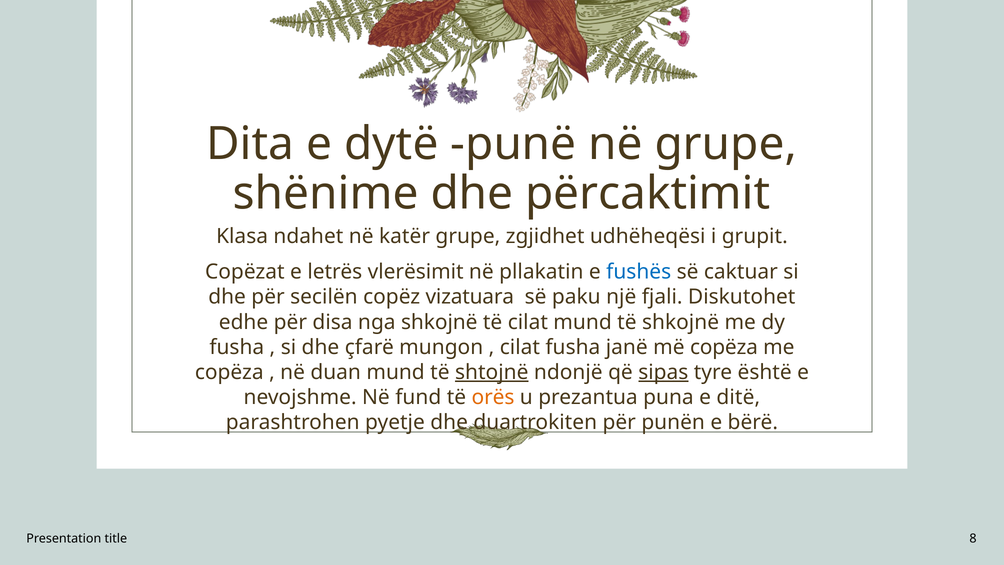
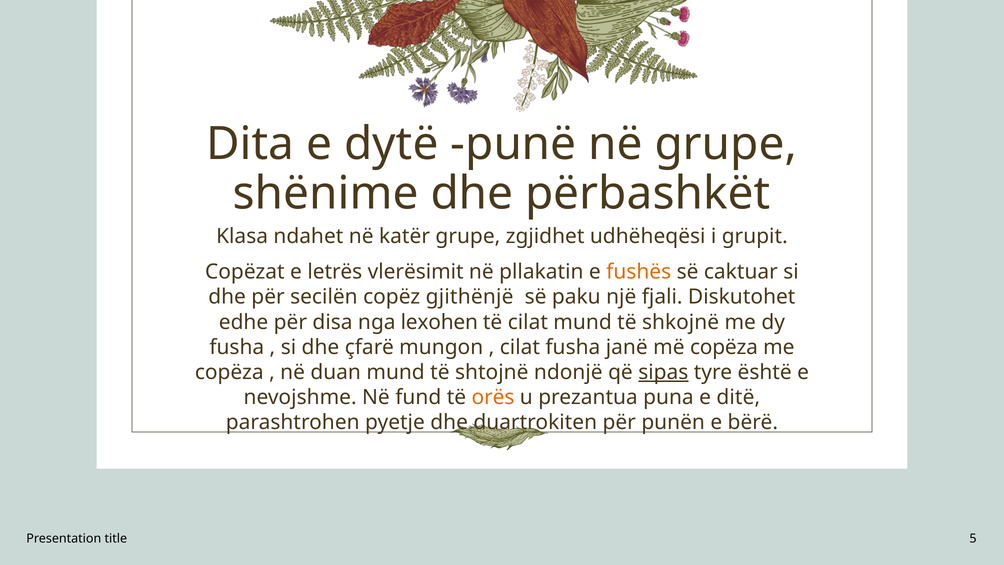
përcaktimit: përcaktimit -> përbashkët (648, 194)
fushës colour: blue -> orange (639, 272)
vizatuara: vizatuara -> gjithënjë (470, 297)
nga shkojnë: shkojnë -> lexohen (439, 322)
shtojnë underline: present -> none (492, 372)
8: 8 -> 5 (973, 538)
